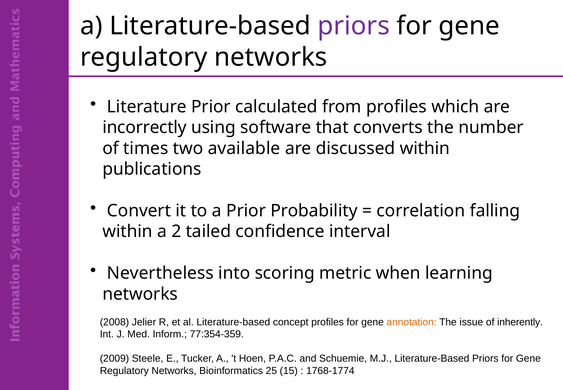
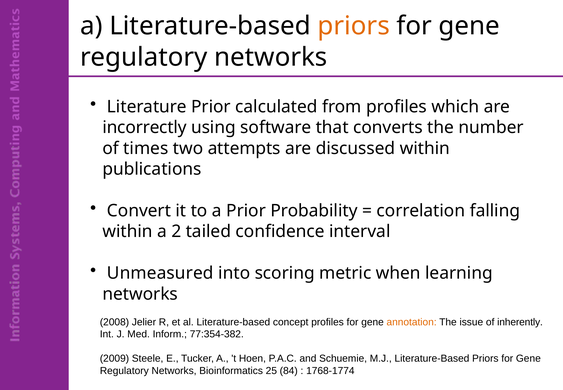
priors colour: purple -> orange (354, 26)
available: available -> attempts (244, 148)
Nevertheless: Nevertheless -> Unmeasured (160, 273)
77:354-359: 77:354-359 -> 77:354-382 (217, 334)
15: 15 -> 84 (289, 370)
